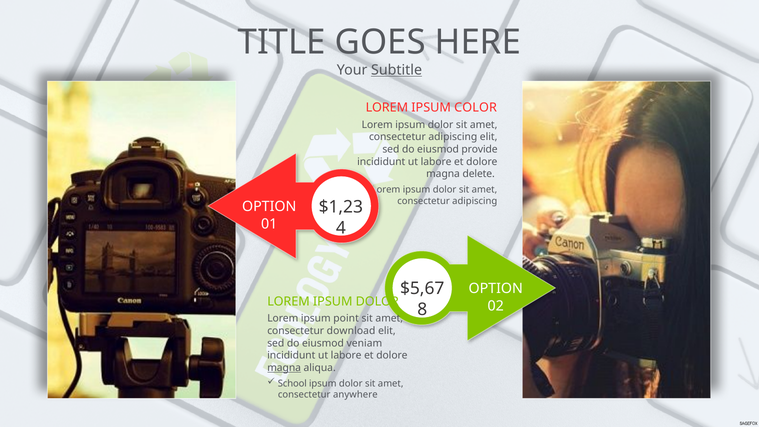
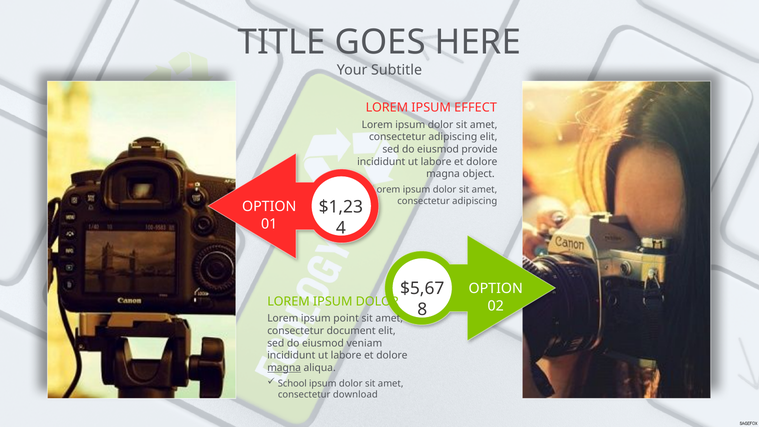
Subtitle underline: present -> none (397, 70)
COLOR: COLOR -> EFFECT (476, 108)
delete: delete -> object (479, 174)
download: download -> document (351, 331)
anywhere: anywhere -> download (355, 395)
